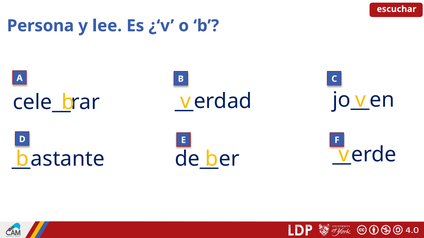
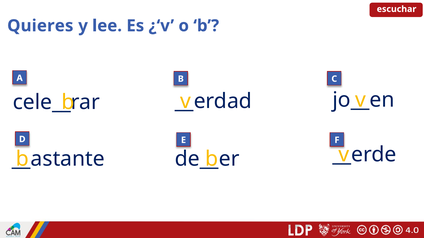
Persona: Persona -> Quieres (40, 26)
